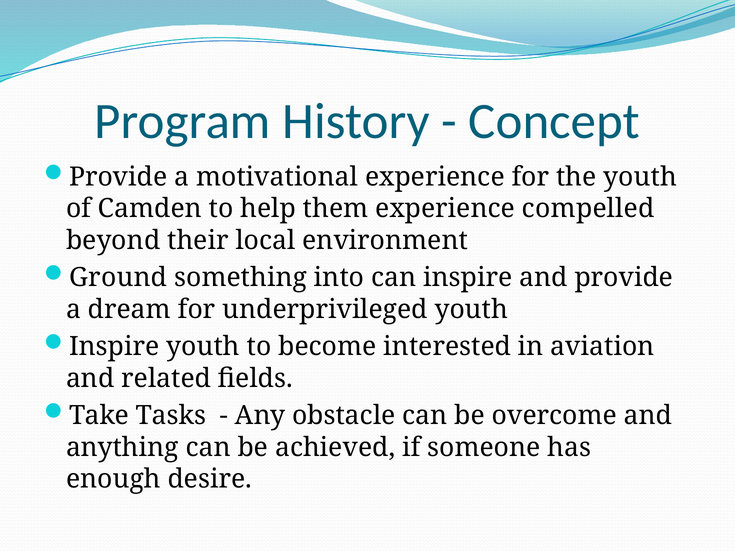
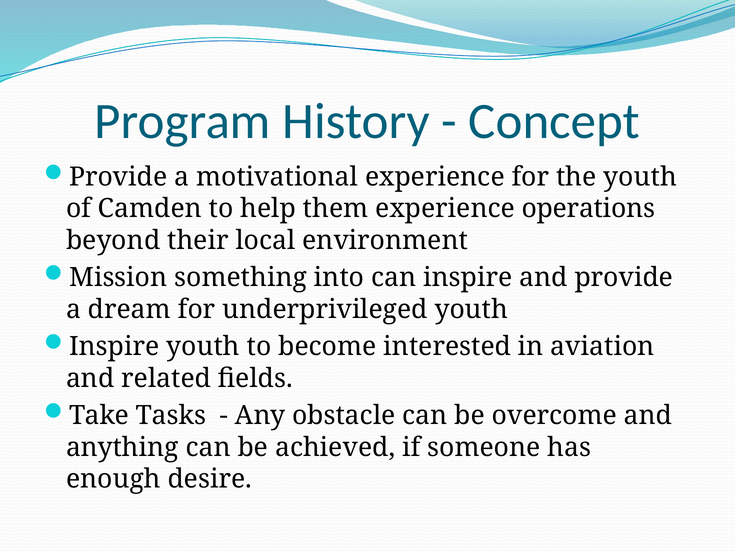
compelled: compelled -> operations (588, 209)
Ground: Ground -> Mission (118, 278)
